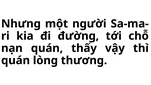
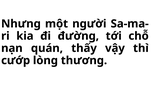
quán: quán -> cướp (16, 60)
